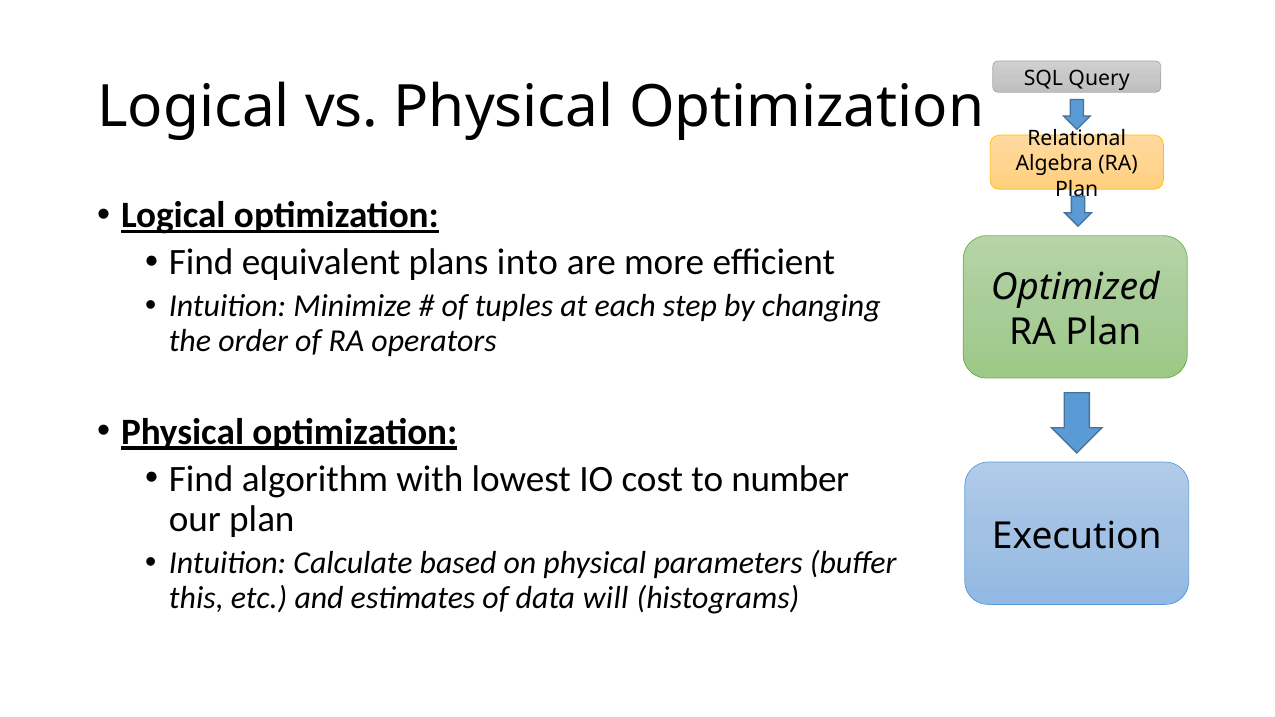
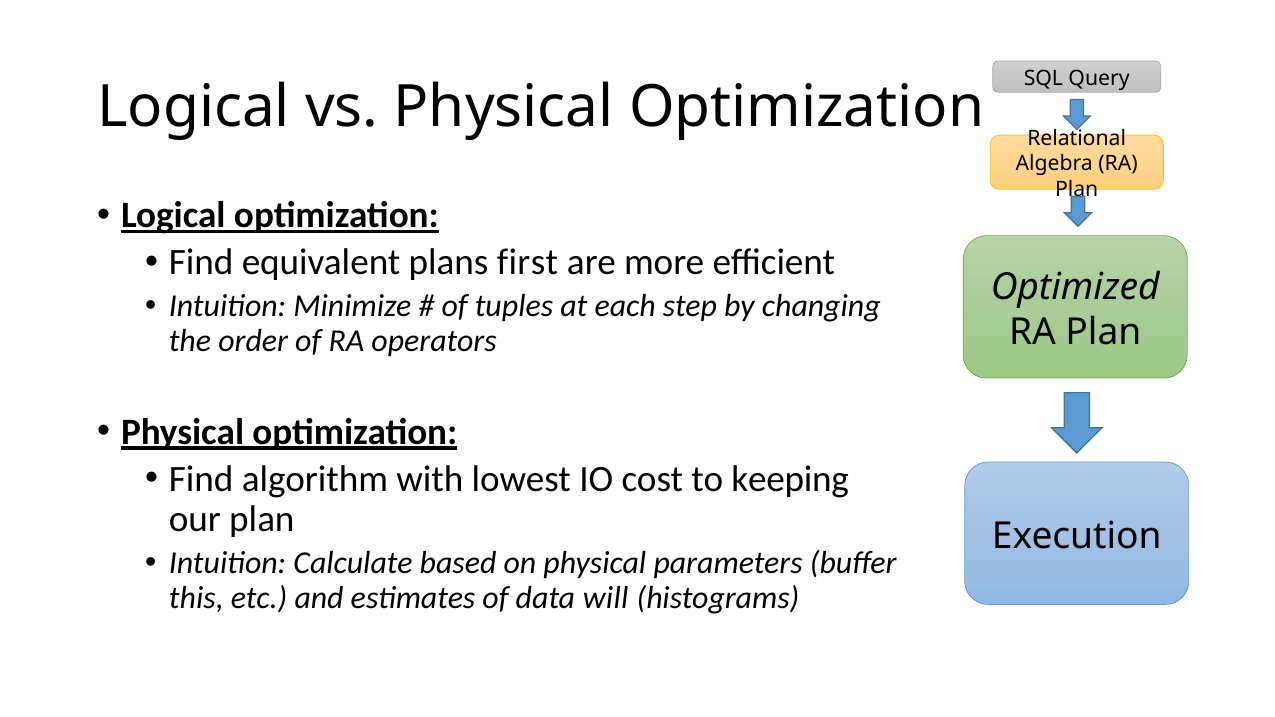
into: into -> first (528, 262)
number: number -> keeping (790, 479)
